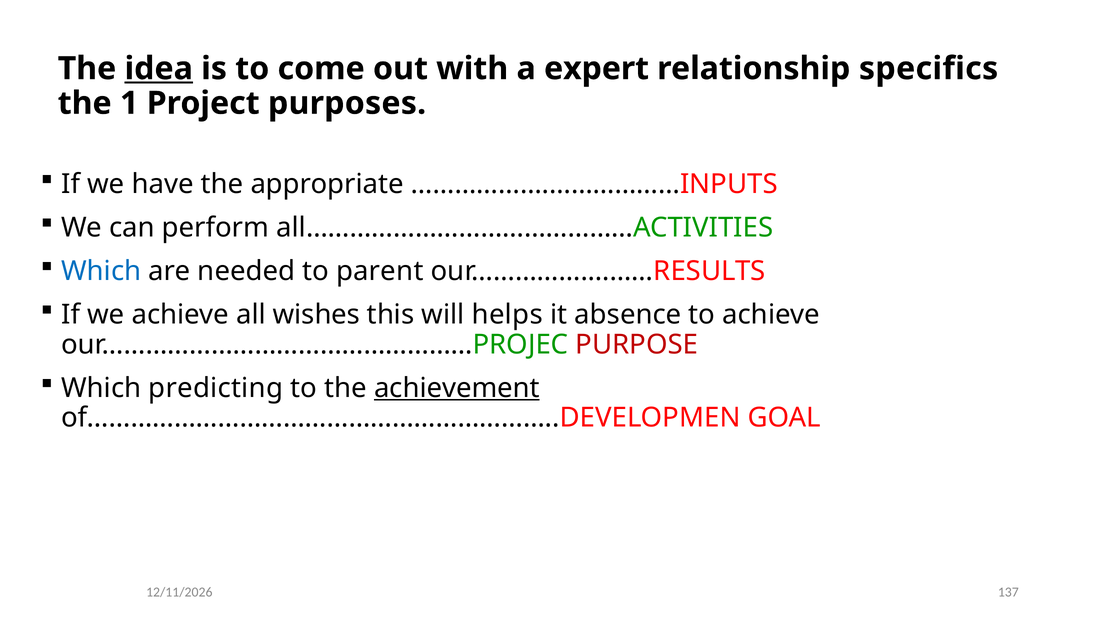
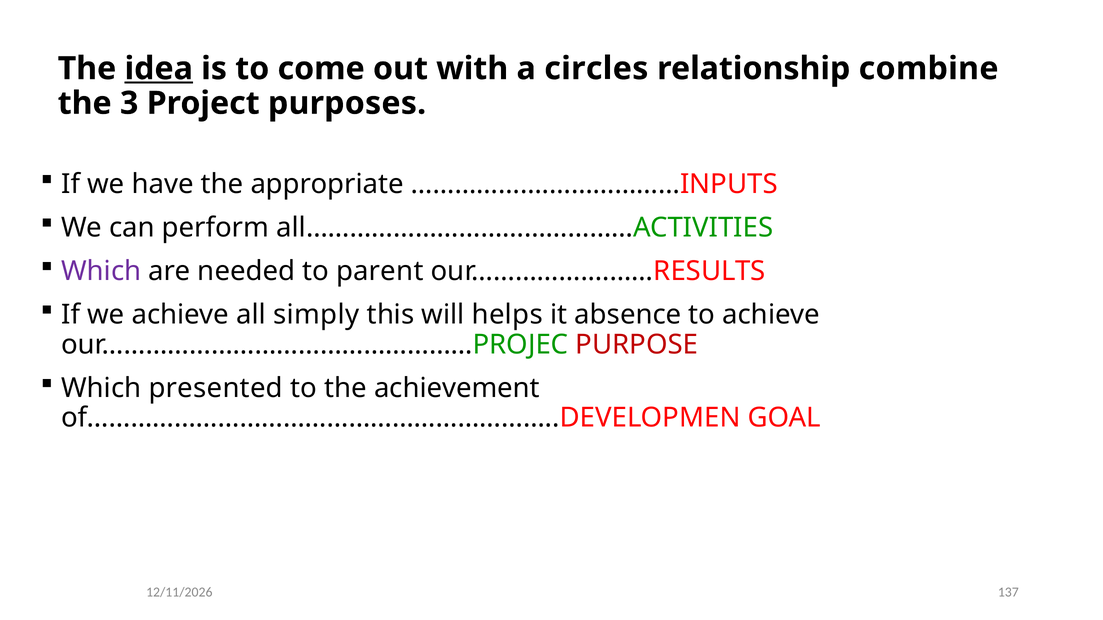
expert: expert -> circles (596, 69)
specifics: specifics -> combine (929, 69)
1: 1 -> 3 (129, 103)
Which colour: blue -> purple (101, 271)
wishes: wishes -> simply (316, 315)
predicting: predicting -> presented (216, 388)
achievement underline: present -> none (457, 388)
